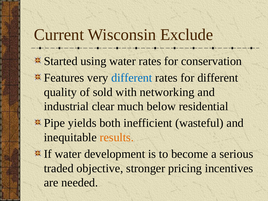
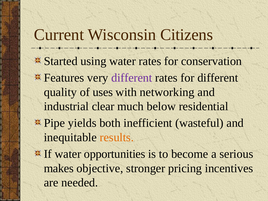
Exclude: Exclude -> Citizens (187, 35)
different colour: blue -> purple (132, 78)
sold: sold -> uses (103, 92)
development: development -> opportunities (115, 154)
traded: traded -> makes (59, 168)
